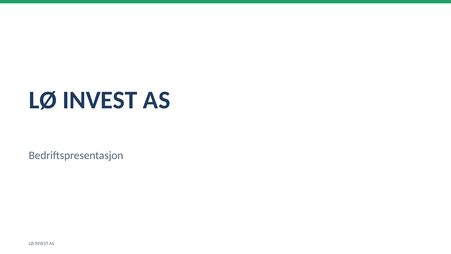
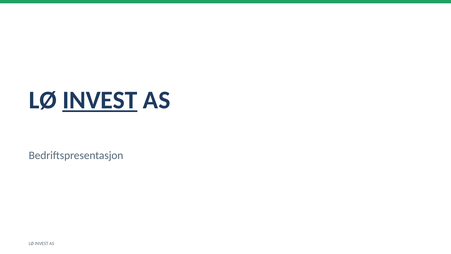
INVEST underline: none -> present (100, 100)
